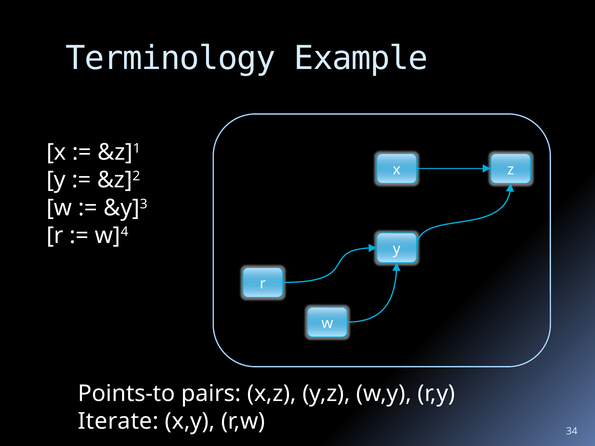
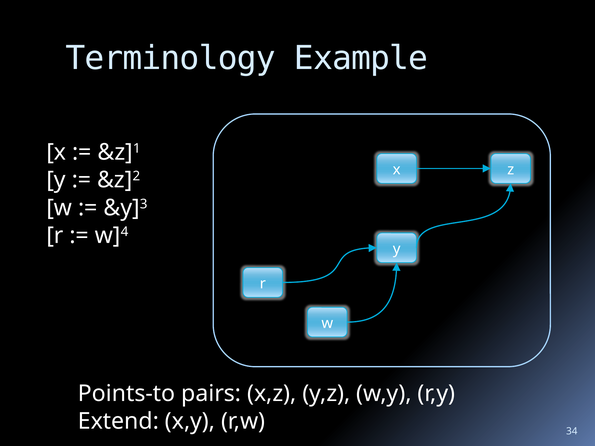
Iterate: Iterate -> Extend (118, 422)
